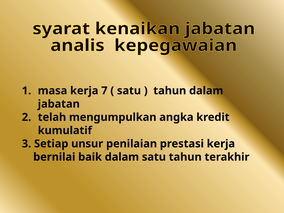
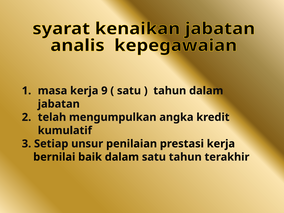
7: 7 -> 9 (104, 91)
